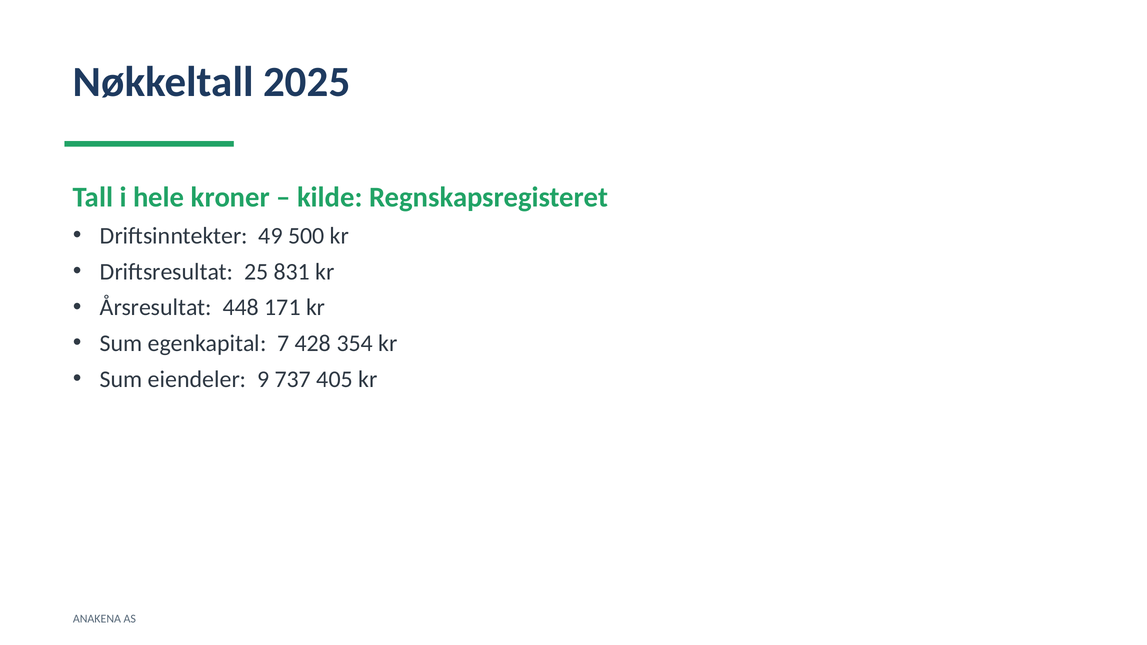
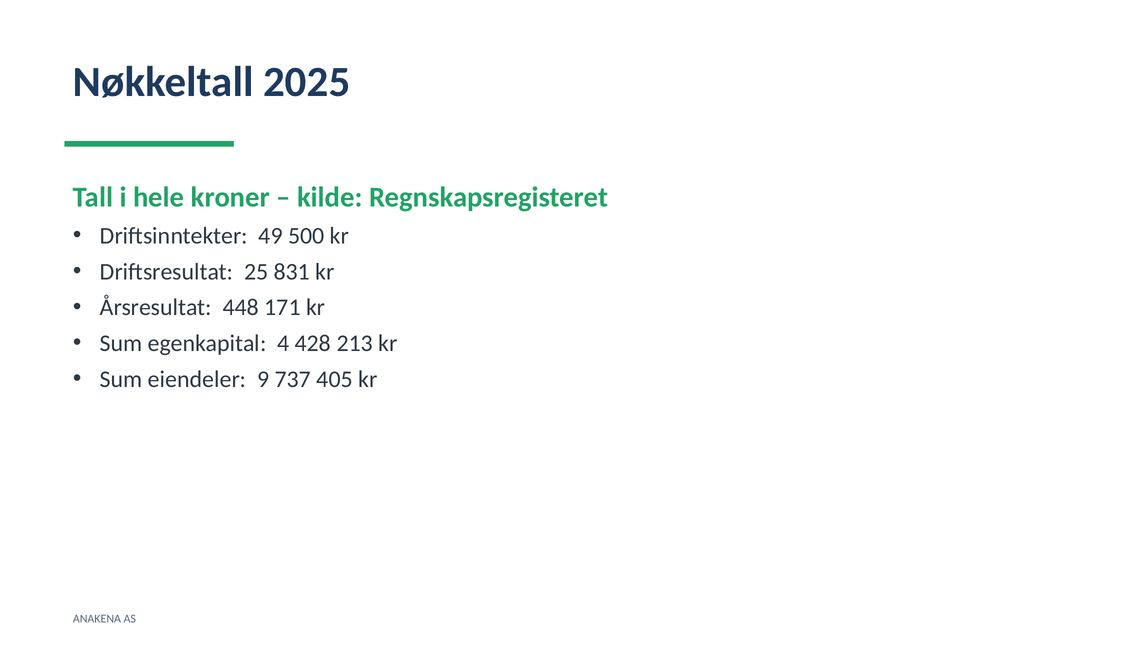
7: 7 -> 4 (283, 343)
354: 354 -> 213 (355, 343)
